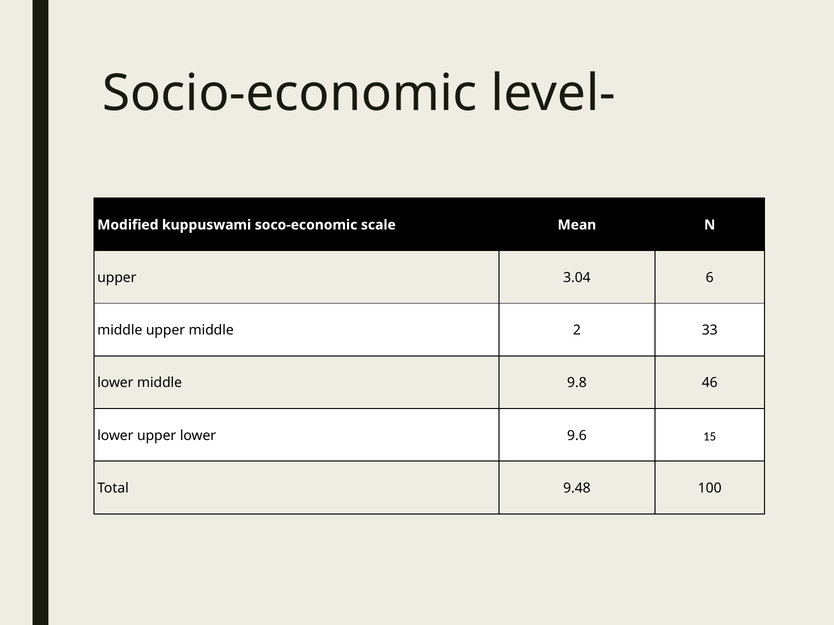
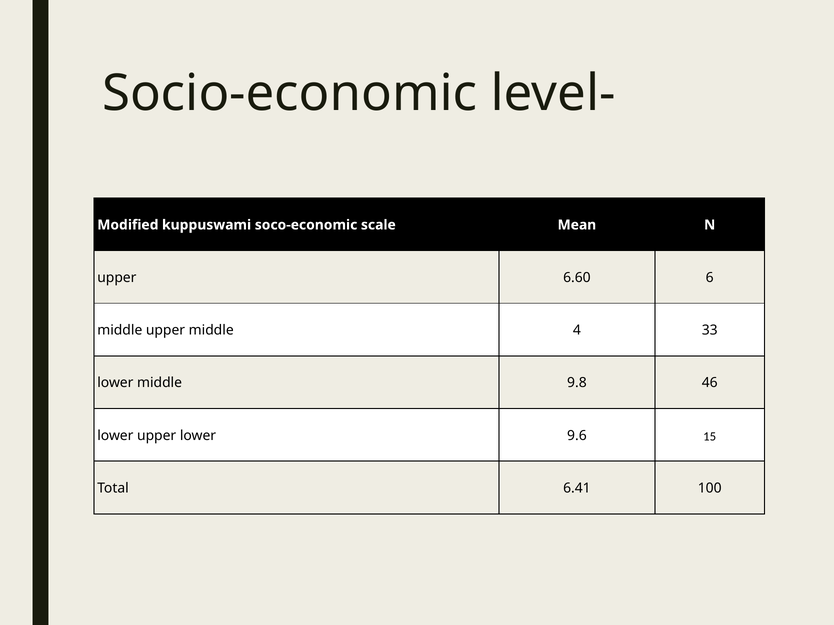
3.04: 3.04 -> 6.60 (577, 278)
2: 2 -> 4 (577, 330)
9.48: 9.48 -> 6.41 (577, 489)
